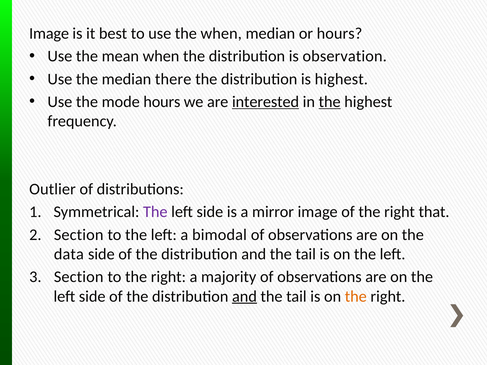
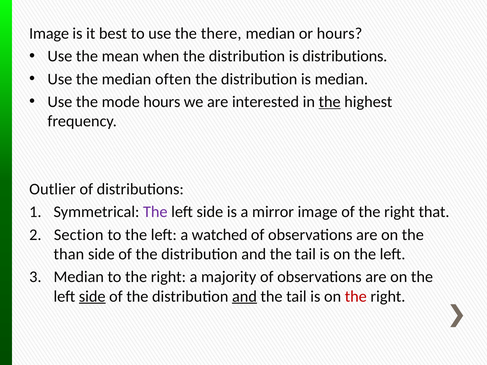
the when: when -> there (221, 34)
is observation: observation -> distributions (345, 56)
there: there -> often (173, 79)
is highest: highest -> median (341, 79)
interested underline: present -> none (266, 102)
bimodal: bimodal -> watched (220, 235)
data: data -> than (69, 254)
Section: Section -> Median (79, 277)
side underline: none -> present (92, 297)
the colour: orange -> red (356, 297)
